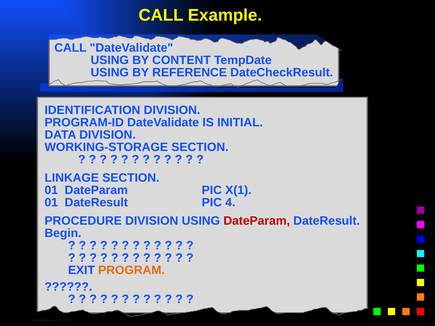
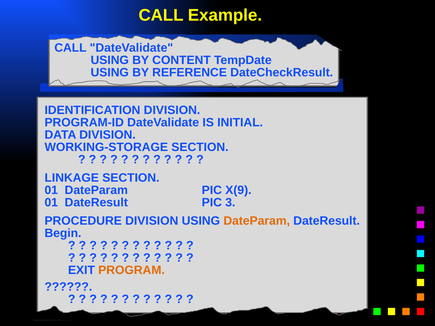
X(1: X(1 -> X(9 (238, 190)
4: 4 -> 3 (230, 203)
DateParam colour: red -> orange (257, 221)
